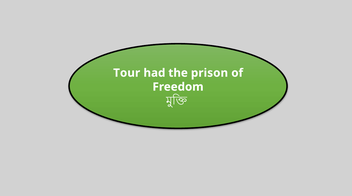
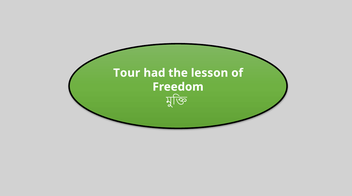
prison: prison -> lesson (209, 73)
